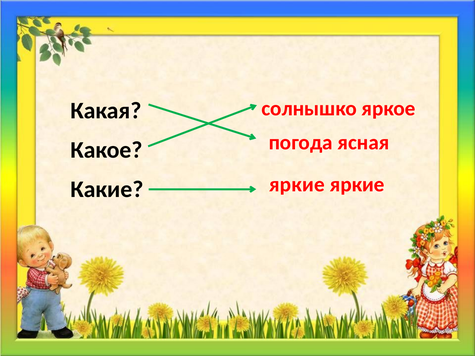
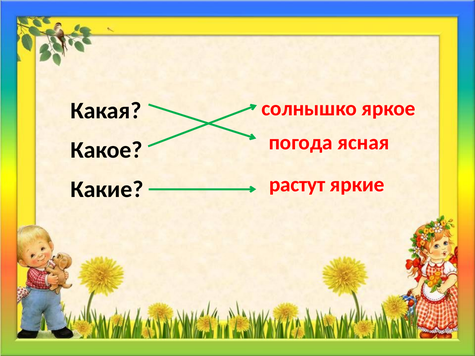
яркие: яркие -> растут (297, 185)
